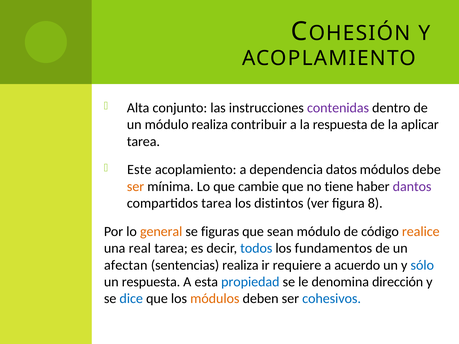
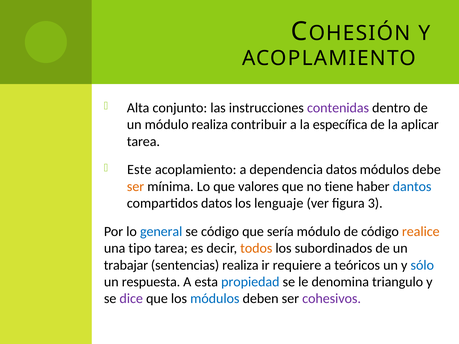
la respuesta: respuesta -> específica (340, 125)
cambie: cambie -> valores (258, 187)
dantos colour: purple -> blue (412, 187)
compartidos tarea: tarea -> datos (217, 203)
distintos: distintos -> lenguaje (279, 203)
8: 8 -> 3 (375, 203)
general colour: orange -> blue (161, 232)
se figuras: figuras -> código (220, 232)
sean: sean -> sería (280, 232)
real: real -> tipo (140, 248)
todos colour: blue -> orange (256, 248)
fundamentos: fundamentos -> subordinados (333, 248)
afectan: afectan -> trabajar (126, 265)
acuerdo: acuerdo -> teóricos (357, 265)
dirección: dirección -> triangulo (398, 282)
dice colour: blue -> purple (131, 299)
módulos colour: orange -> blue (215, 299)
cohesivos colour: blue -> purple (332, 299)
